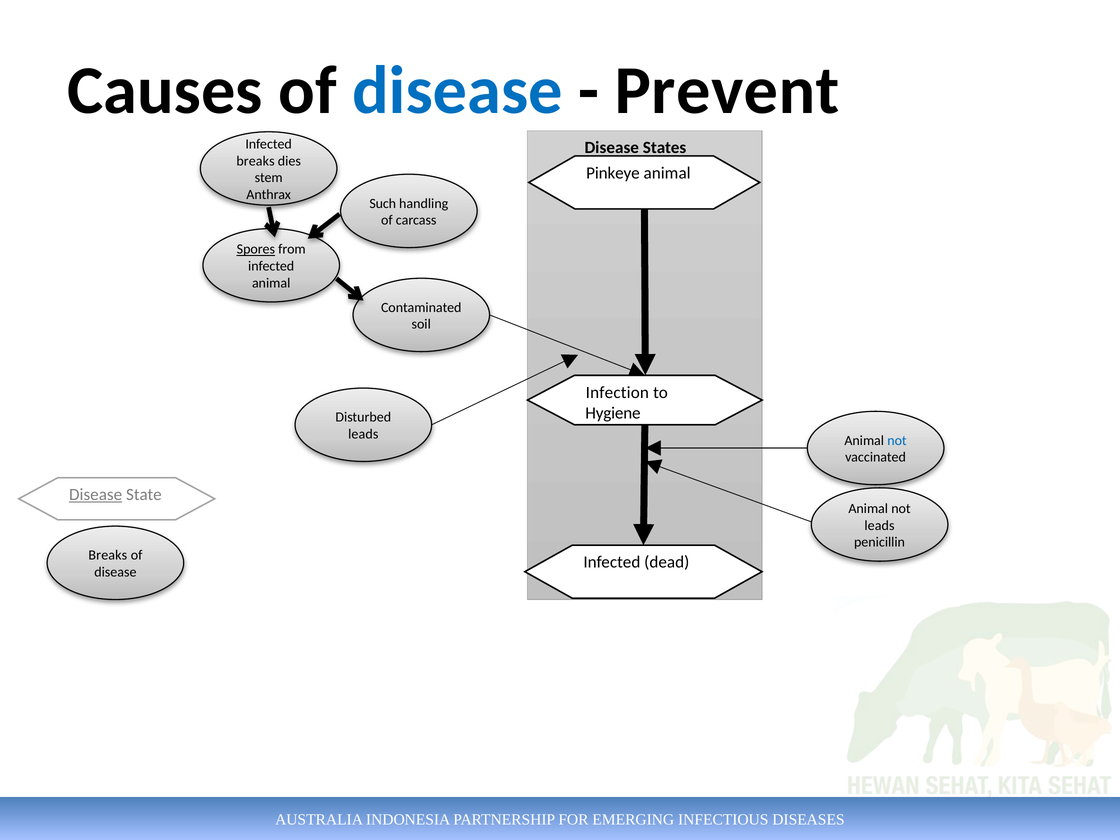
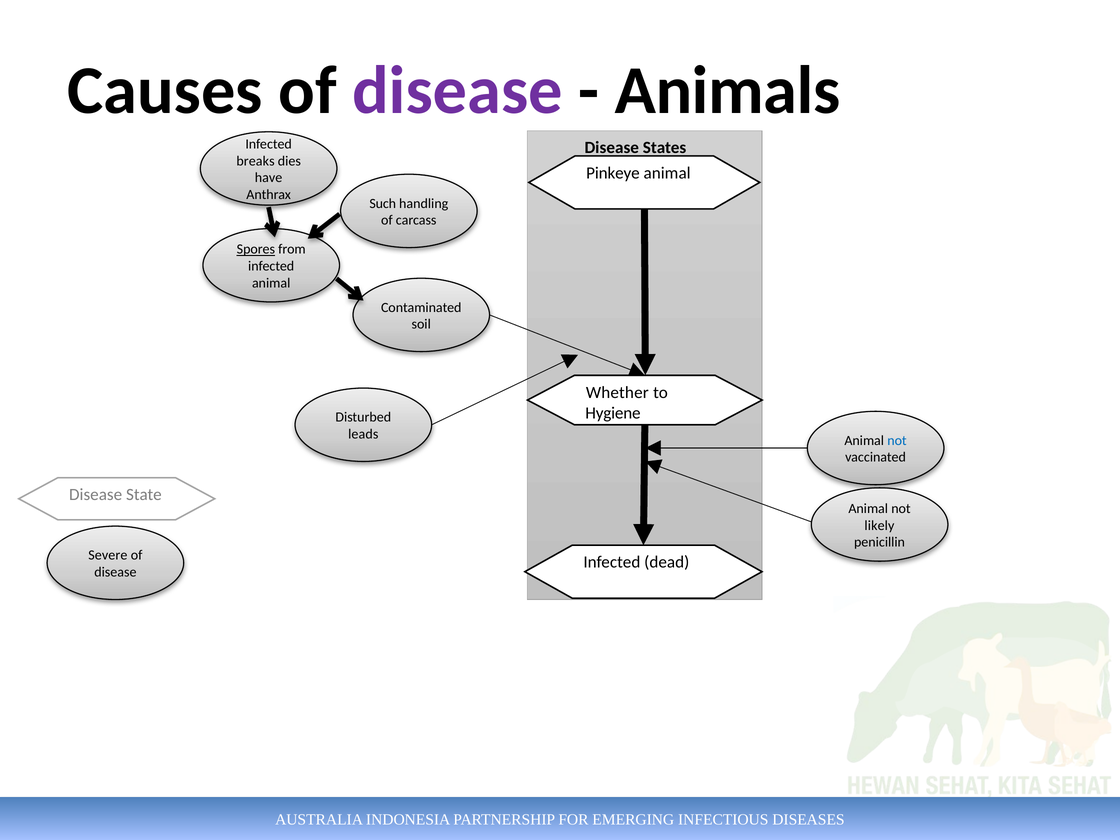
disease colour: blue -> purple (457, 90)
Prevent: Prevent -> Animals (728, 90)
stem: stem -> have (269, 178)
Infection: Infection -> Whether (617, 392)
Disease underline: present -> none (96, 495)
leads: leads -> likely (879, 525)
Breaks: Breaks -> Severe (108, 555)
